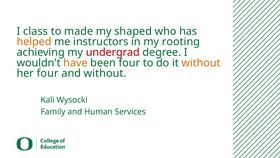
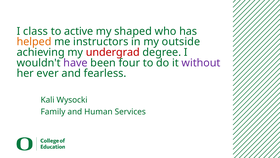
made: made -> active (79, 31)
rooting: rooting -> outside (181, 42)
have colour: orange -> purple (75, 63)
without colour: orange -> purple (201, 63)
her four: four -> ever (48, 73)
and without: without -> fearless (105, 73)
